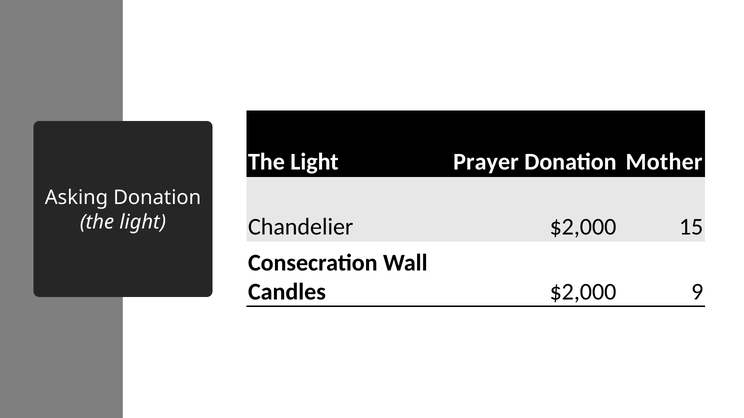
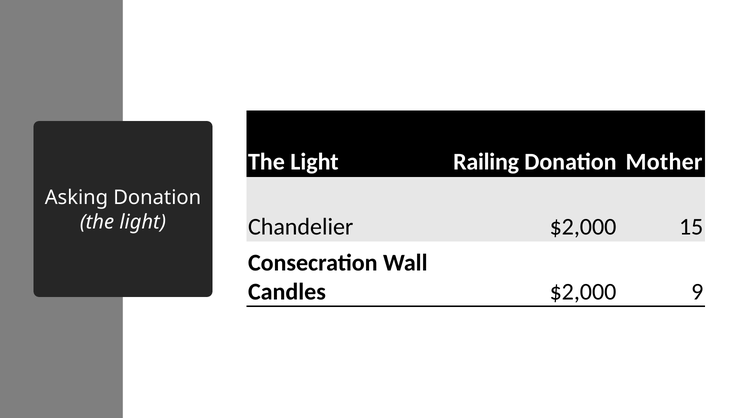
Prayer: Prayer -> Railing (486, 162)
